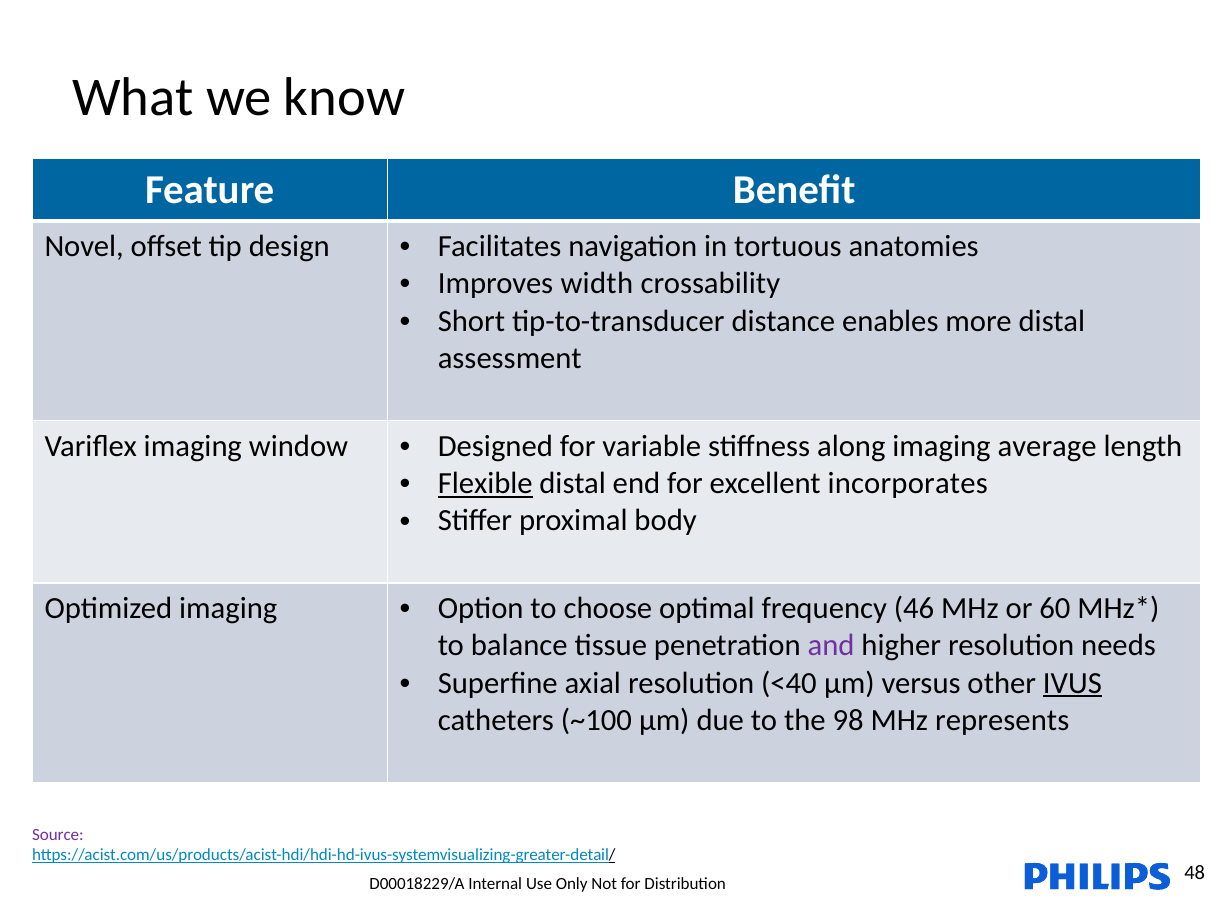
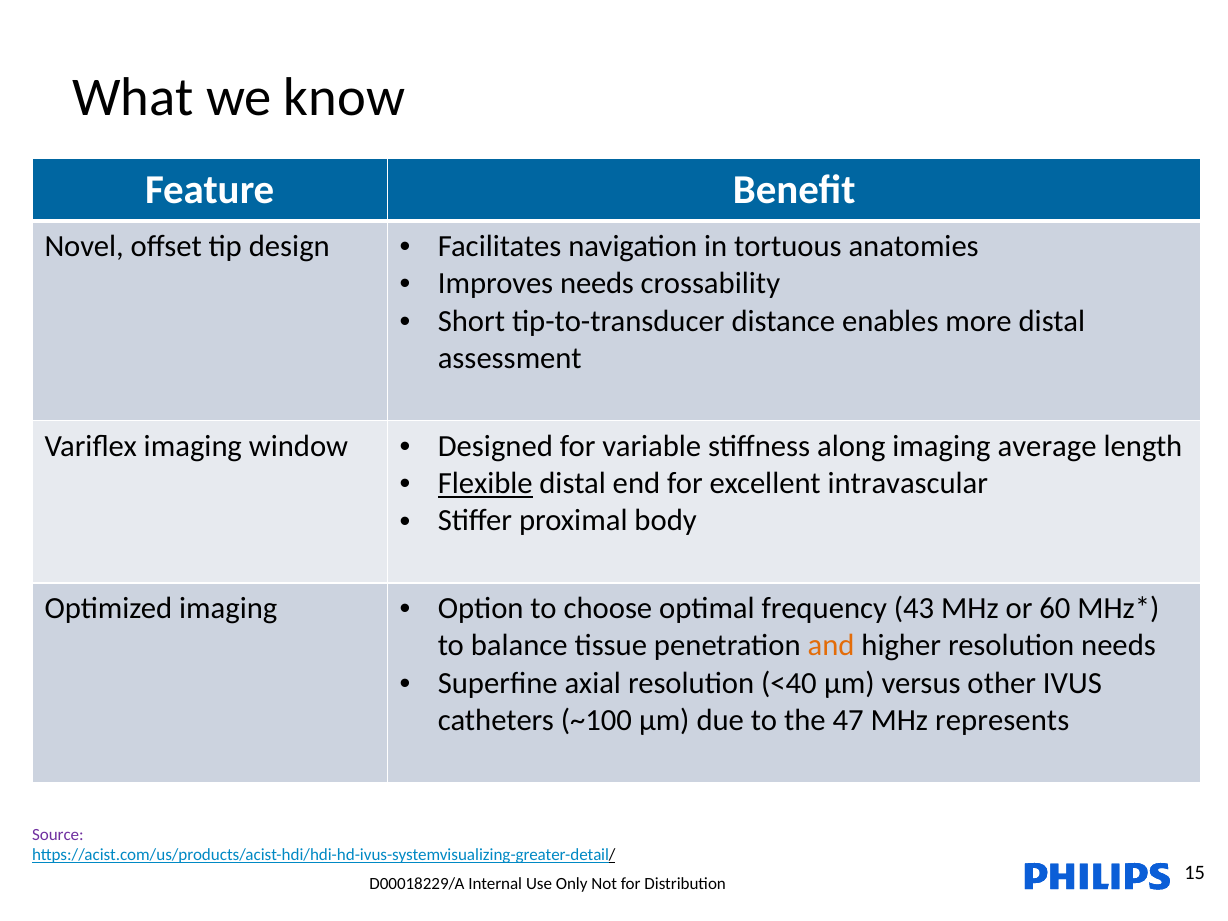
Improves width: width -> needs (597, 284)
incorporates: incorporates -> intravascular (908, 483)
46: 46 -> 43 (914, 608)
and colour: purple -> orange (831, 646)
IVUS underline: present -> none (1072, 683)
98: 98 -> 47 (848, 721)
48: 48 -> 15 (1195, 873)
